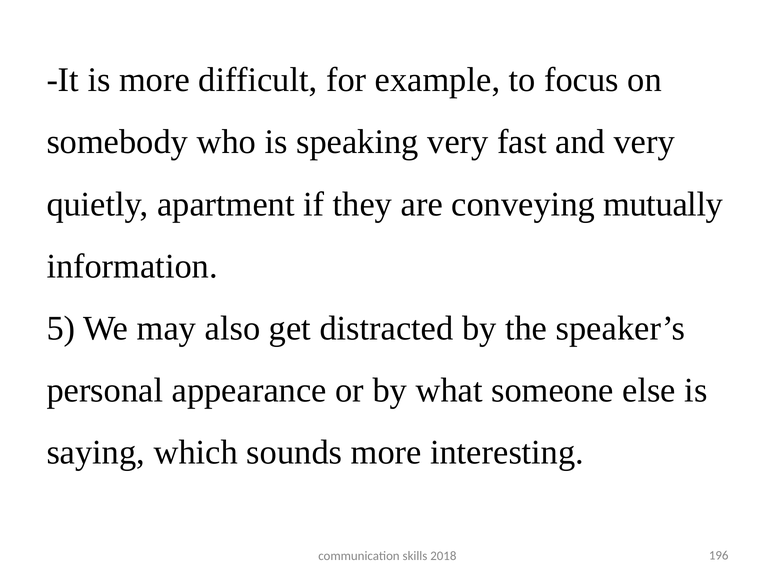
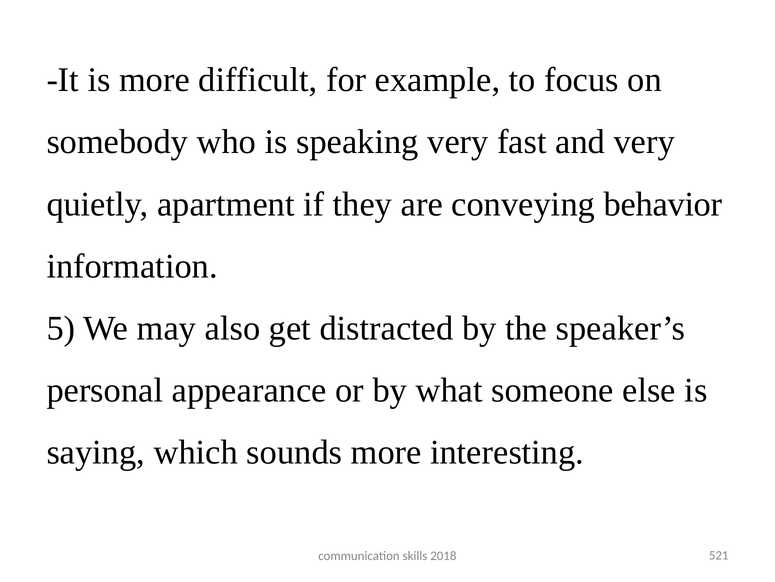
mutually: mutually -> behavior (663, 204)
196: 196 -> 521 (719, 555)
